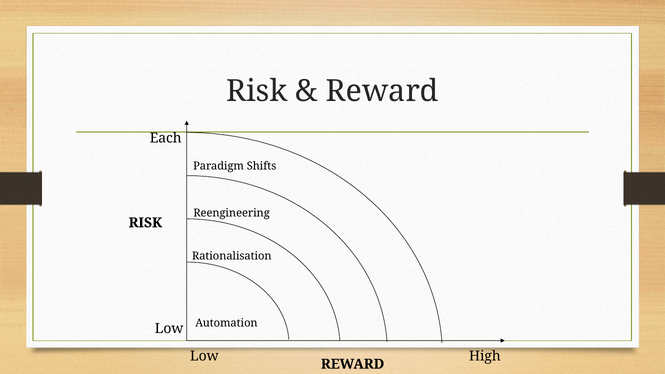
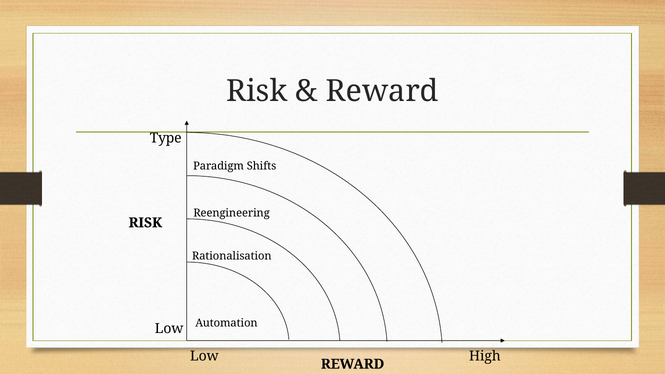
Each: Each -> Type (166, 138)
